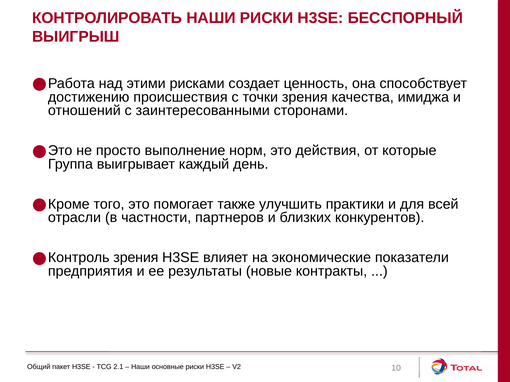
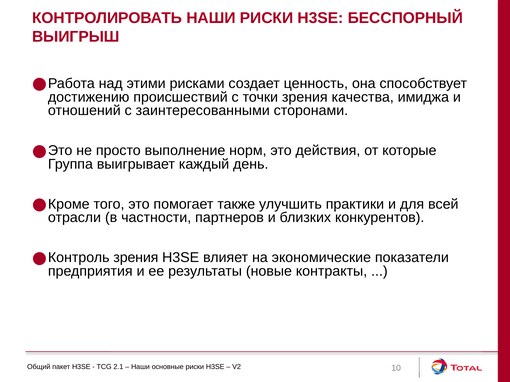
происшествия: происшествия -> происшествий (181, 97)
